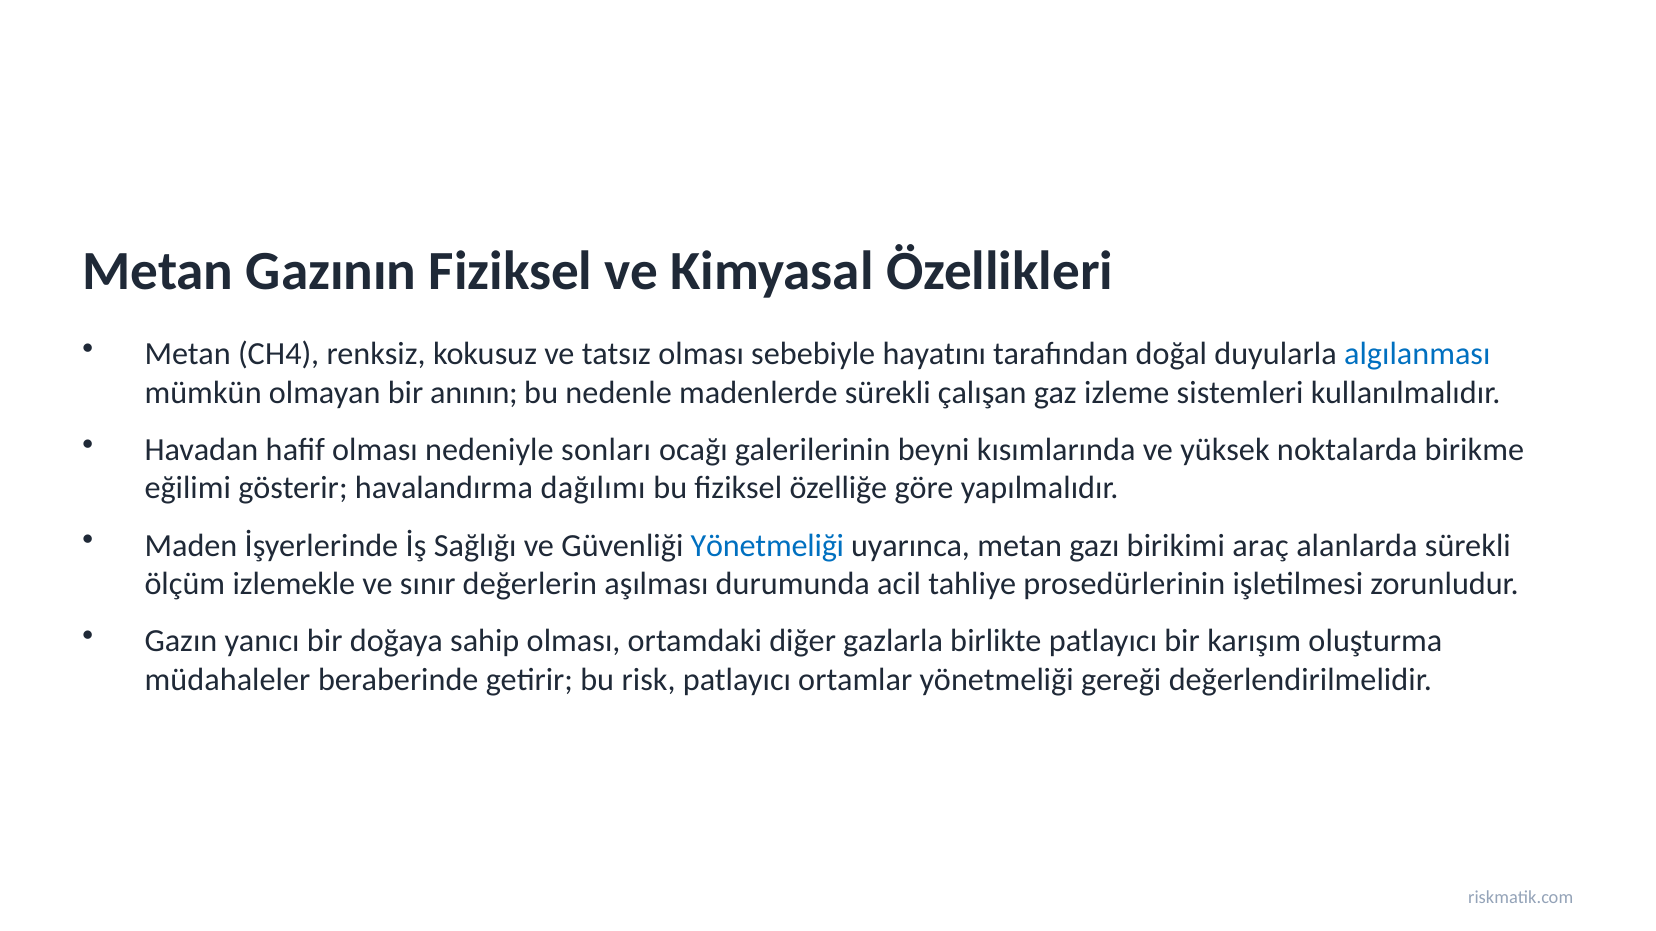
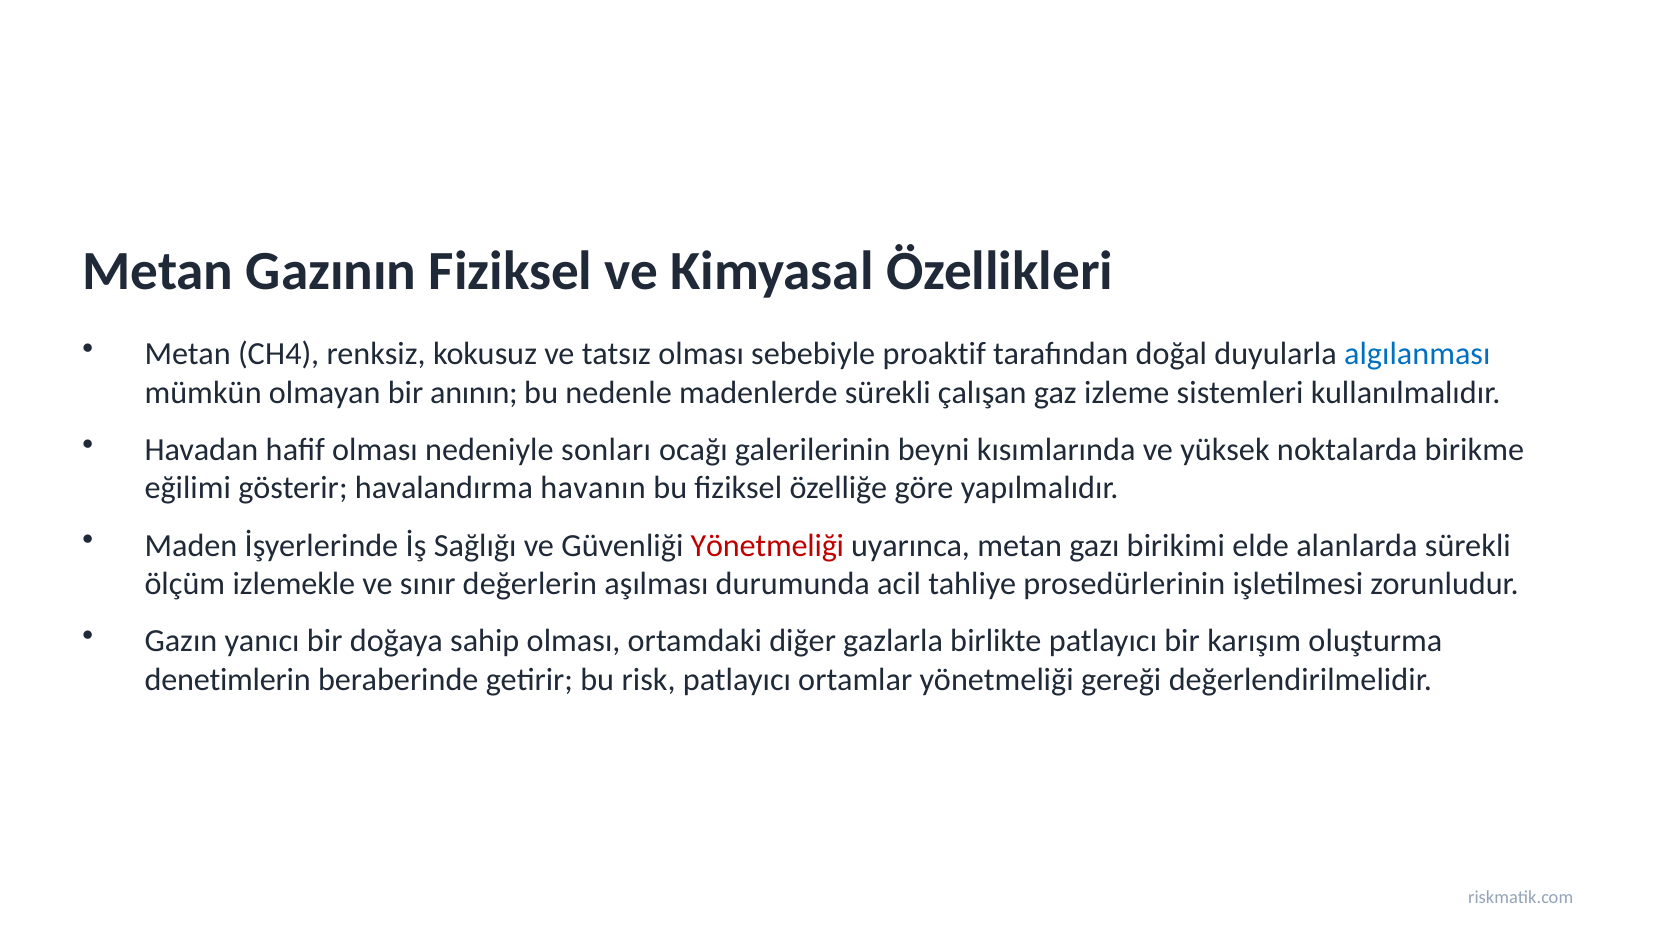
hayatını: hayatını -> proaktif (934, 354)
dağılımı: dağılımı -> havanın (593, 489)
Yönetmeliği colour: blue -> red (767, 546)
araç: araç -> elde (1261, 546)
müdahaleler: müdahaleler -> denetimlerin (228, 680)
